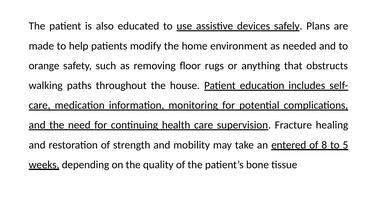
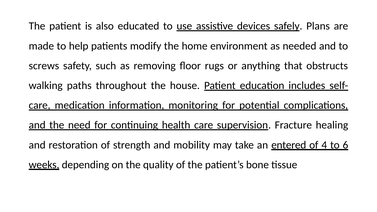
orange: orange -> screws (44, 66)
8: 8 -> 4 (324, 145)
5: 5 -> 6 (345, 145)
